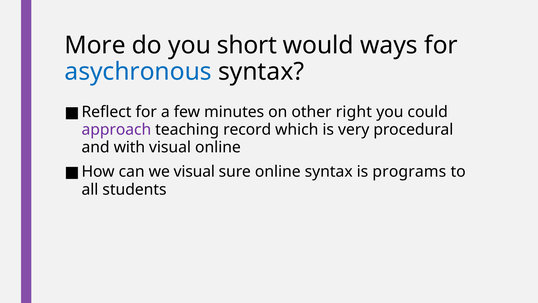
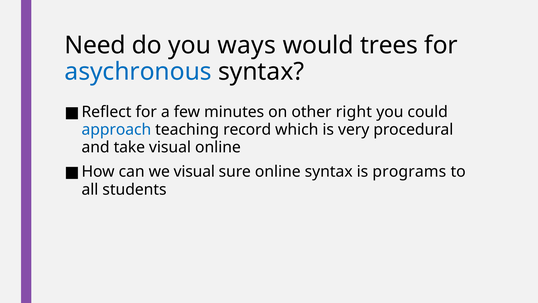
More: More -> Need (95, 45)
short: short -> ways (247, 45)
ways: ways -> trees (389, 45)
approach colour: purple -> blue (116, 130)
with: with -> take (129, 147)
